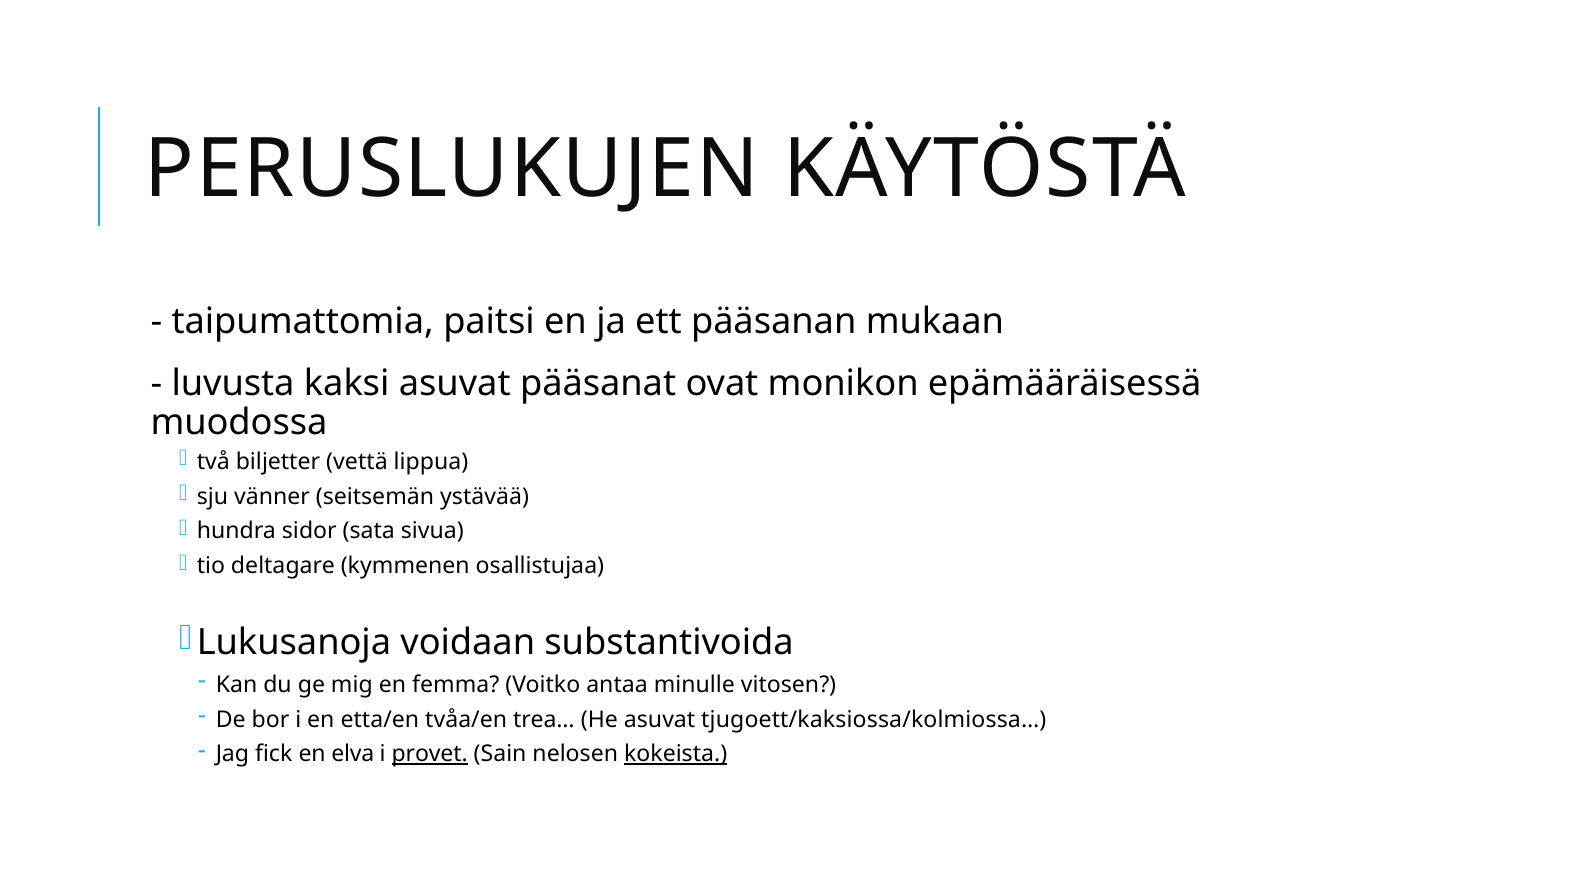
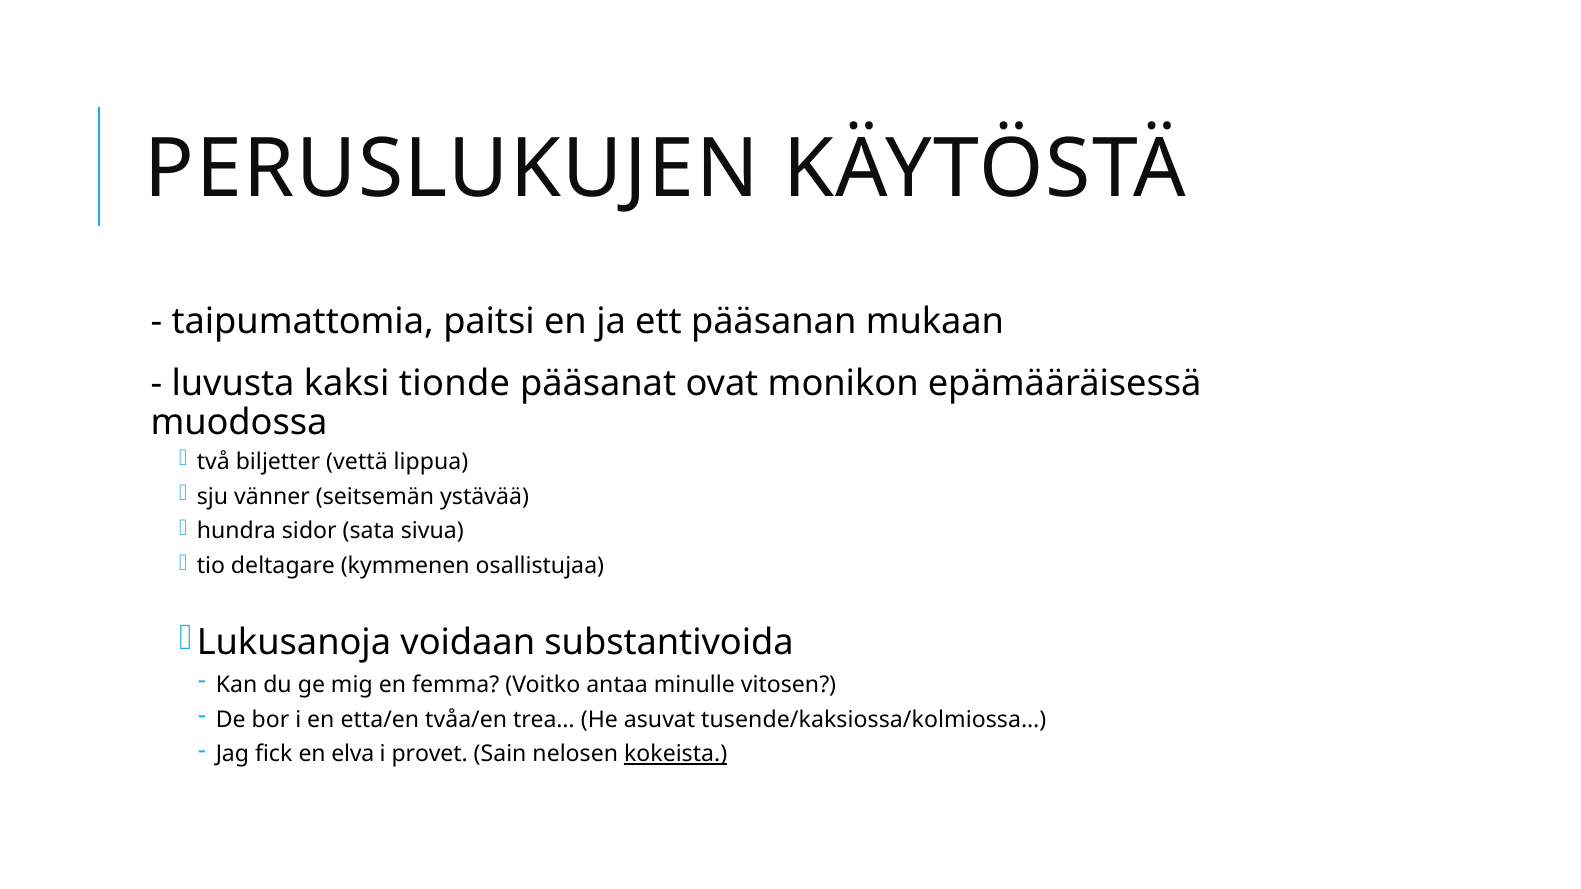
kaksi asuvat: asuvat -> tionde (455, 384)
tjugoett/kaksiossa/kolmiossa…: tjugoett/kaksiossa/kolmiossa… -> tusende/kaksiossa/kolmiossa… (874, 720)
provet underline: present -> none (430, 754)
